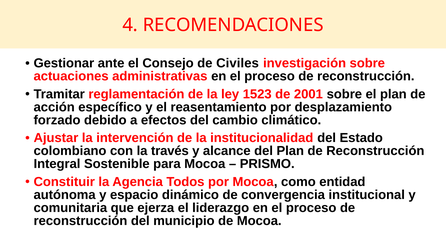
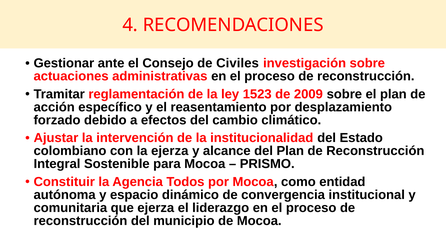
2001: 2001 -> 2009 (308, 94)
la través: través -> ejerza (170, 151)
